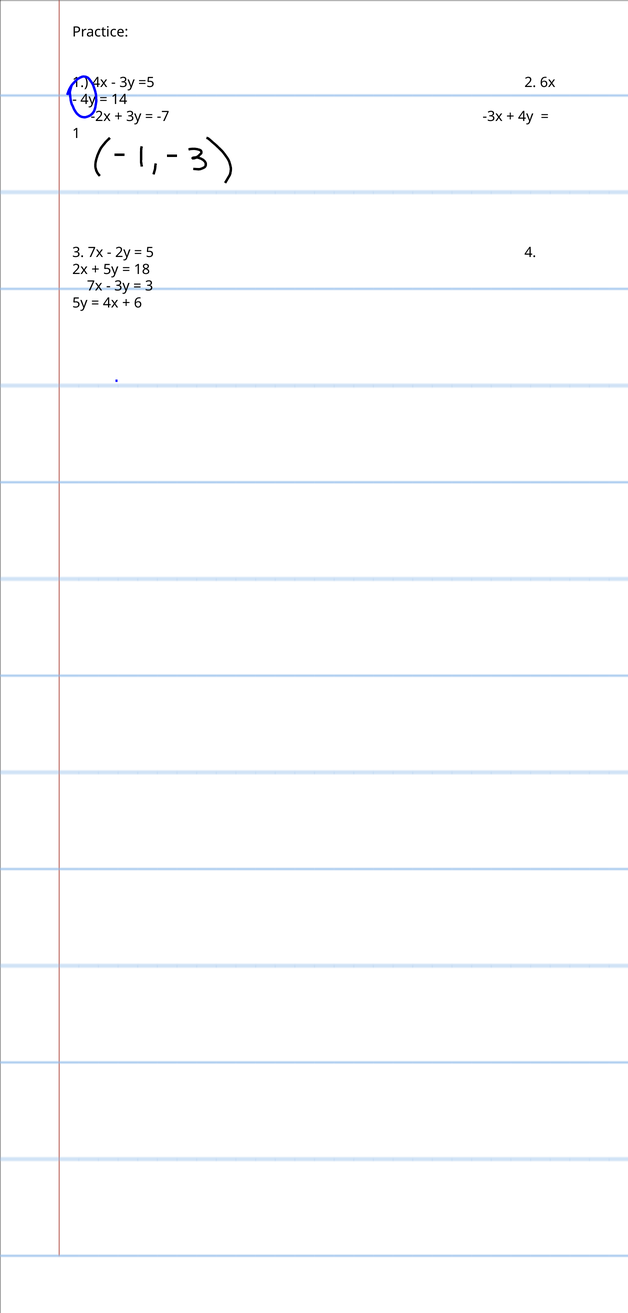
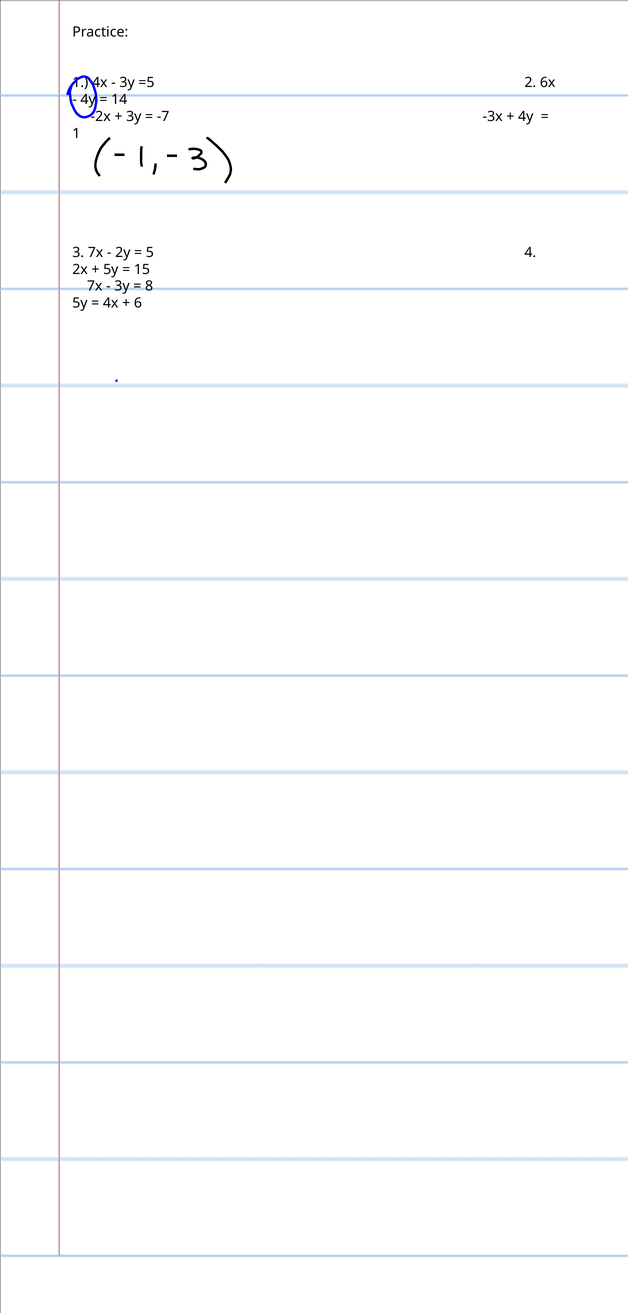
18: 18 -> 15 (142, 269)
3: 3 -> 8 (149, 286)
